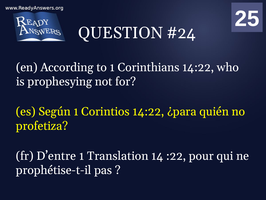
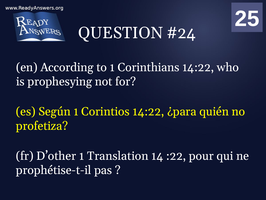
D’entre: D’entre -> D’other (56, 156)
